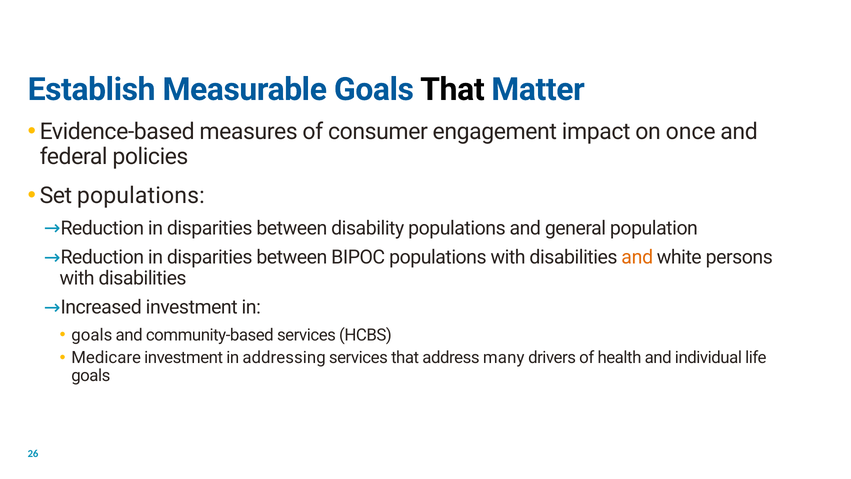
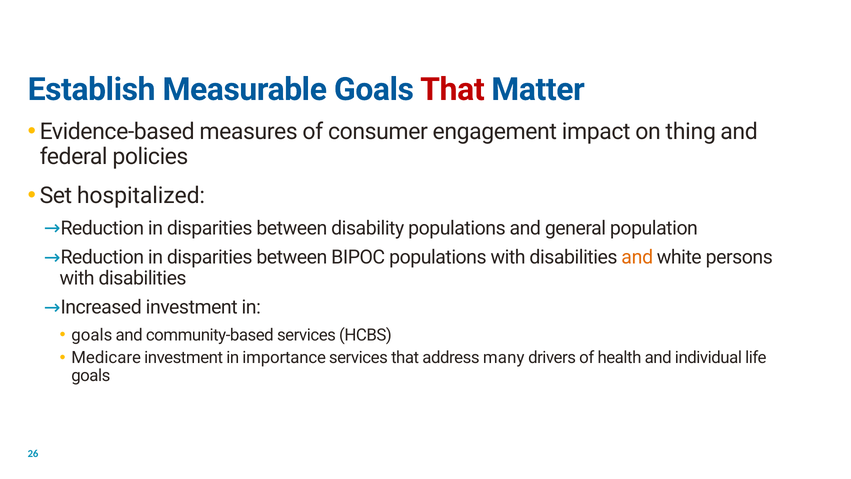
That colour: black -> red (452, 89)
once: once -> thing (691, 131)
Set populations: populations -> hospitalized (141, 195)
addressing: addressing -> importance (284, 357)
